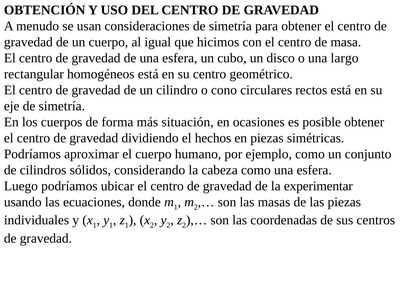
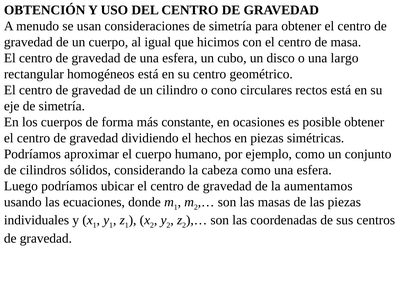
situación: situación -> constante (188, 122)
experimentar: experimentar -> aumentamos (318, 186)
